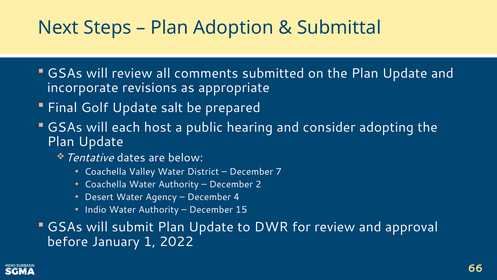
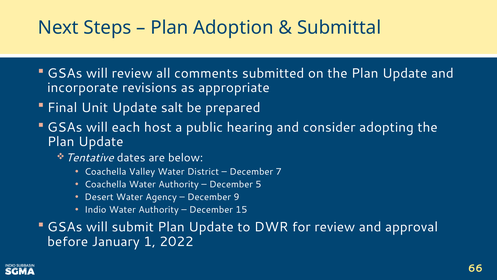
Golf: Golf -> Unit (95, 107)
2: 2 -> 5 (258, 184)
4: 4 -> 9 (237, 197)
